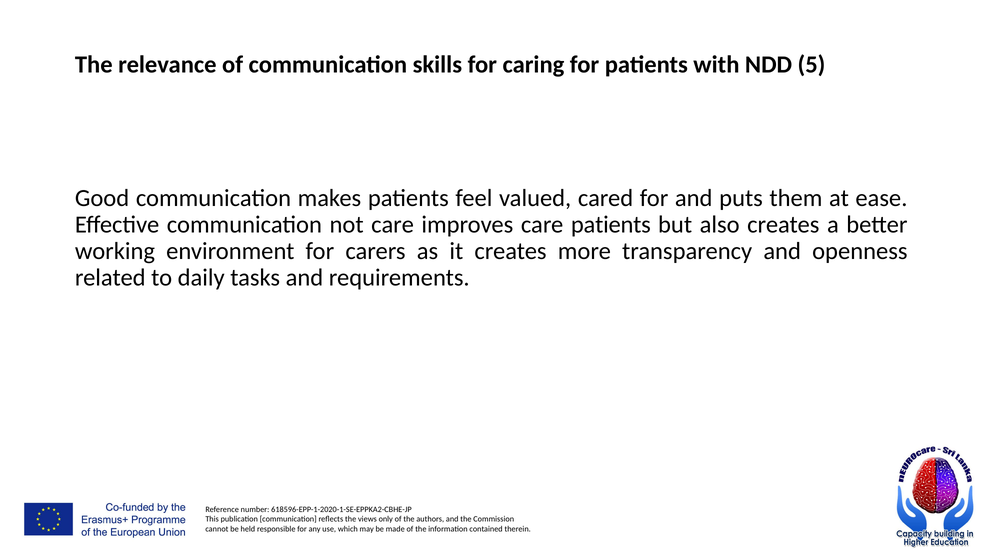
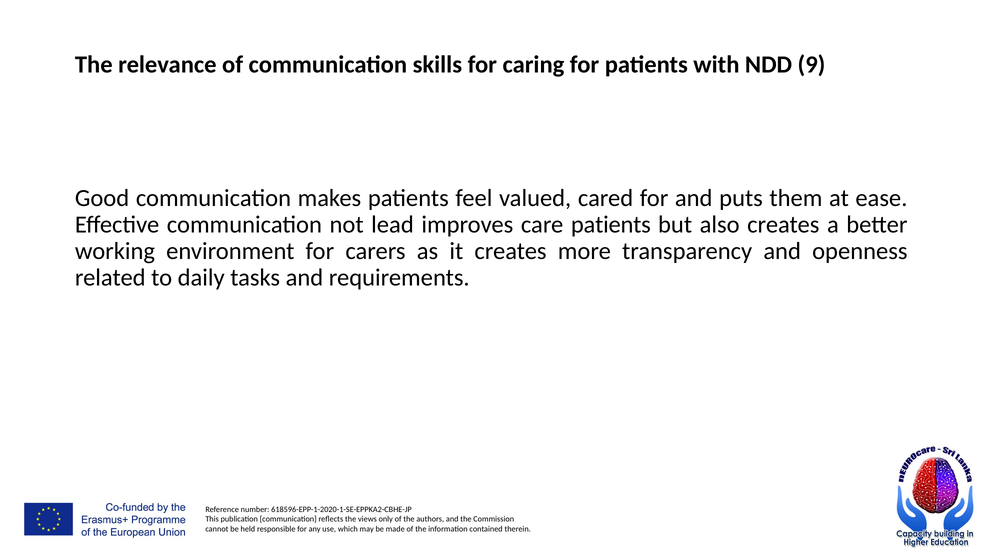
5: 5 -> 9 (811, 65)
not care: care -> lead (393, 224)
